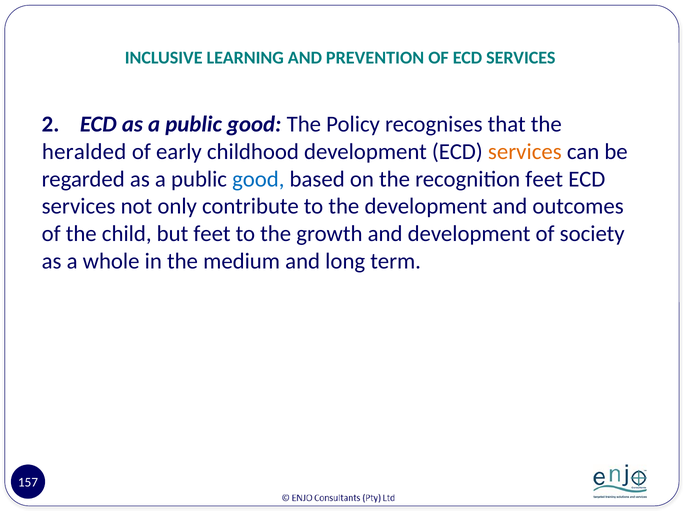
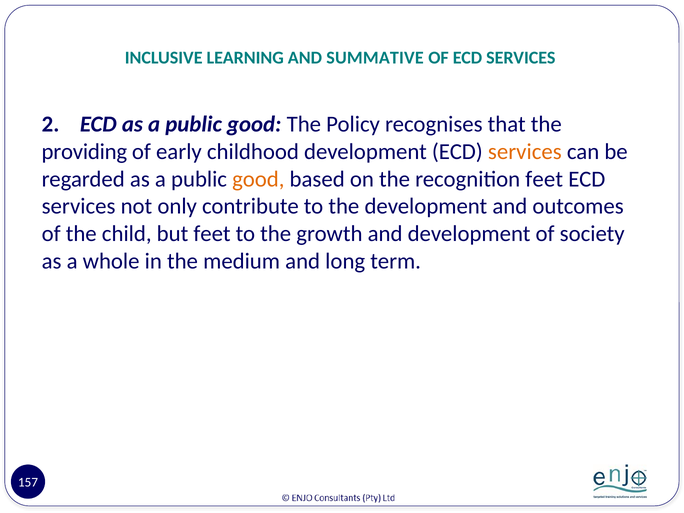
PREVENTION: PREVENTION -> SUMMATIVE (375, 58)
heralded: heralded -> providing (84, 152)
good colour: blue -> orange (258, 179)
